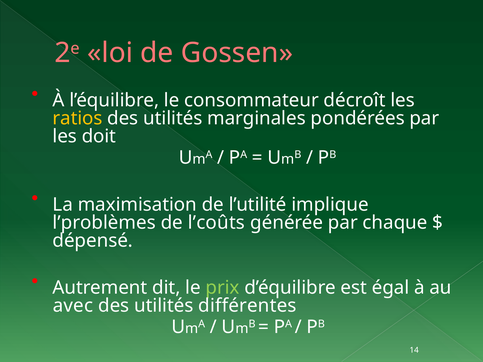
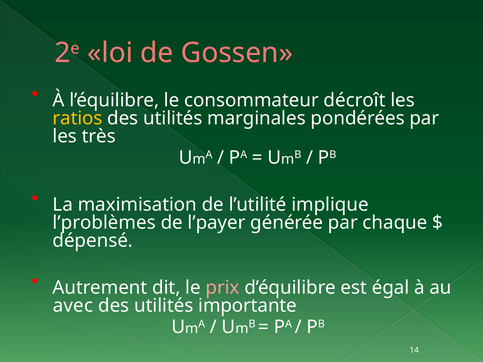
doit: doit -> très (99, 136)
l’coûts: l’coûts -> l’payer (217, 223)
prix colour: light green -> pink (223, 288)
différentes: différentes -> importante (248, 306)
